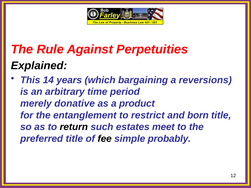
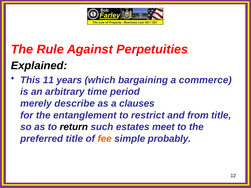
14: 14 -> 11 (48, 80)
reversions: reversions -> commerce (205, 80)
donative: donative -> describe (75, 104)
product: product -> clauses (137, 104)
born: born -> from (198, 115)
fee colour: black -> orange (105, 139)
